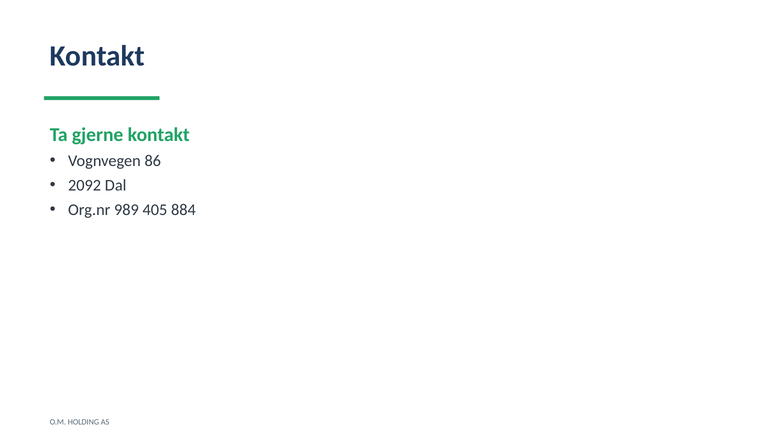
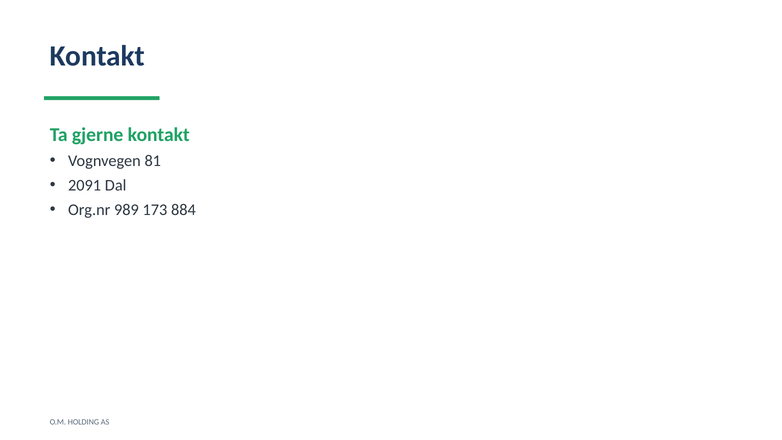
86: 86 -> 81 (153, 161)
2092: 2092 -> 2091 (85, 185)
405: 405 -> 173 (155, 210)
